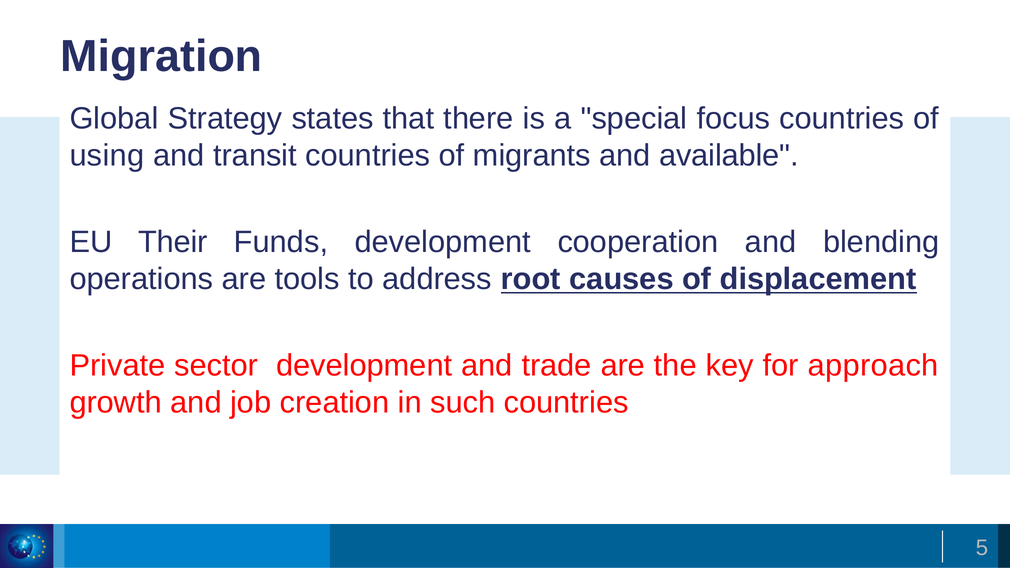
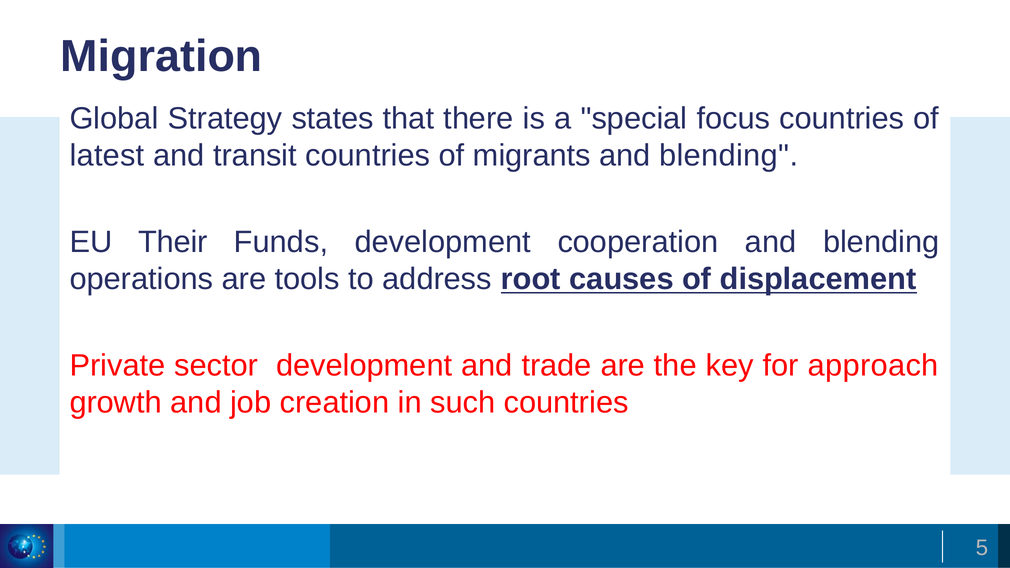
using: using -> latest (107, 156)
migrants and available: available -> blending (729, 156)
